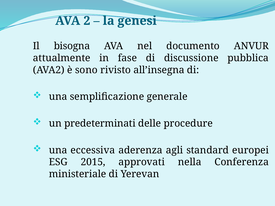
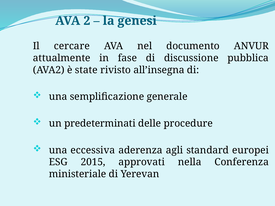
bisogna: bisogna -> cercare (72, 46)
sono: sono -> state (86, 70)
